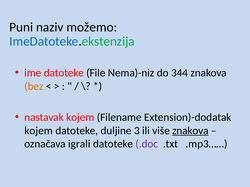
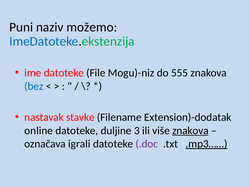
Nema)-niz: Nema)-niz -> Mogu)-niz (131, 73)
344: 344 -> 555 (179, 73)
bez colour: orange -> blue (34, 86)
nastavak kojem: kojem -> stavke (80, 118)
kojem: kojem -> online (39, 131)
.mp3…… underline: none -> present (206, 144)
